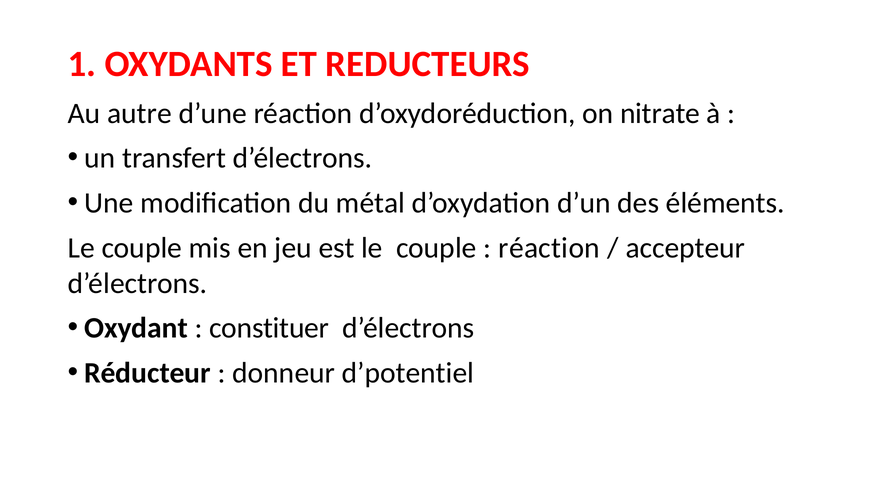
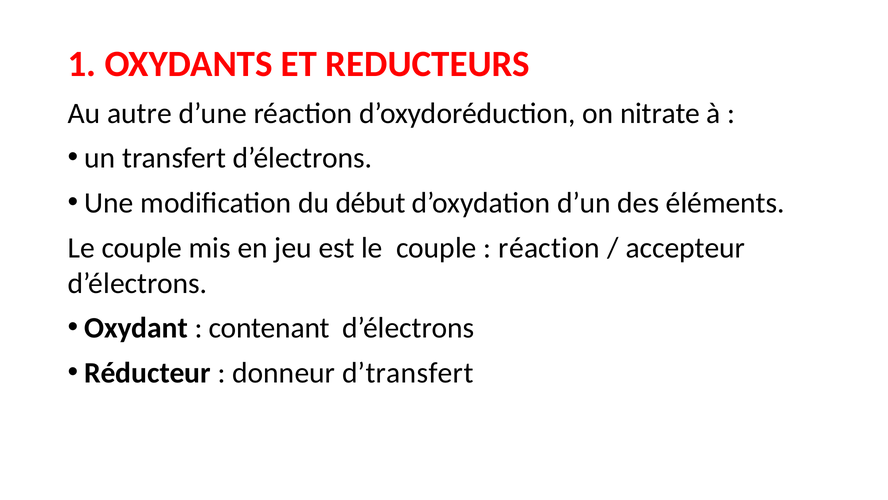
métal: métal -> début (371, 203)
constituer: constituer -> contenant (269, 328)
d’potentiel: d’potentiel -> d’transfert (408, 373)
